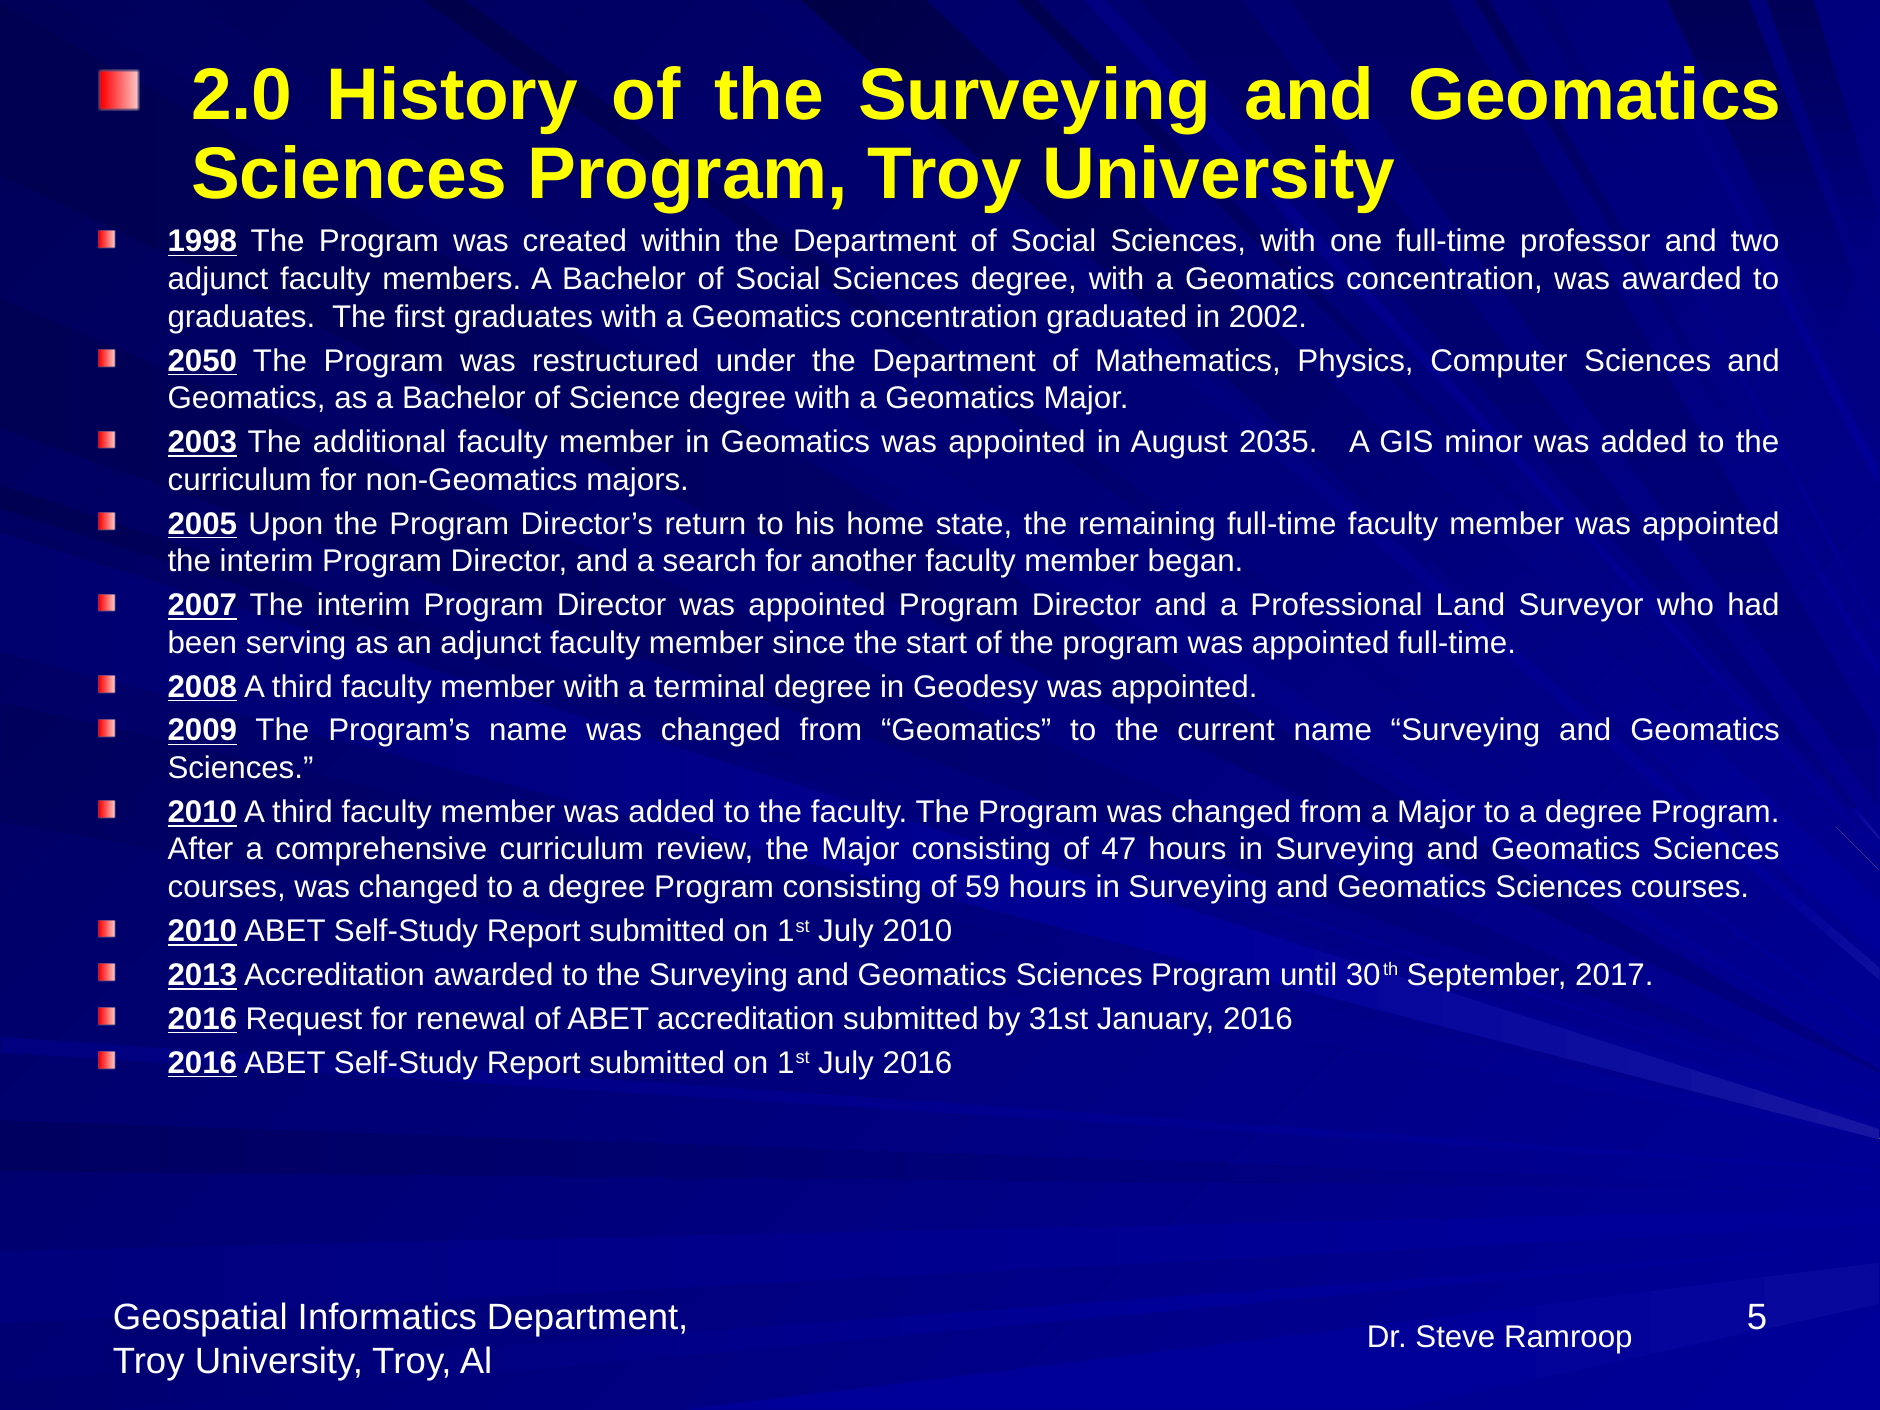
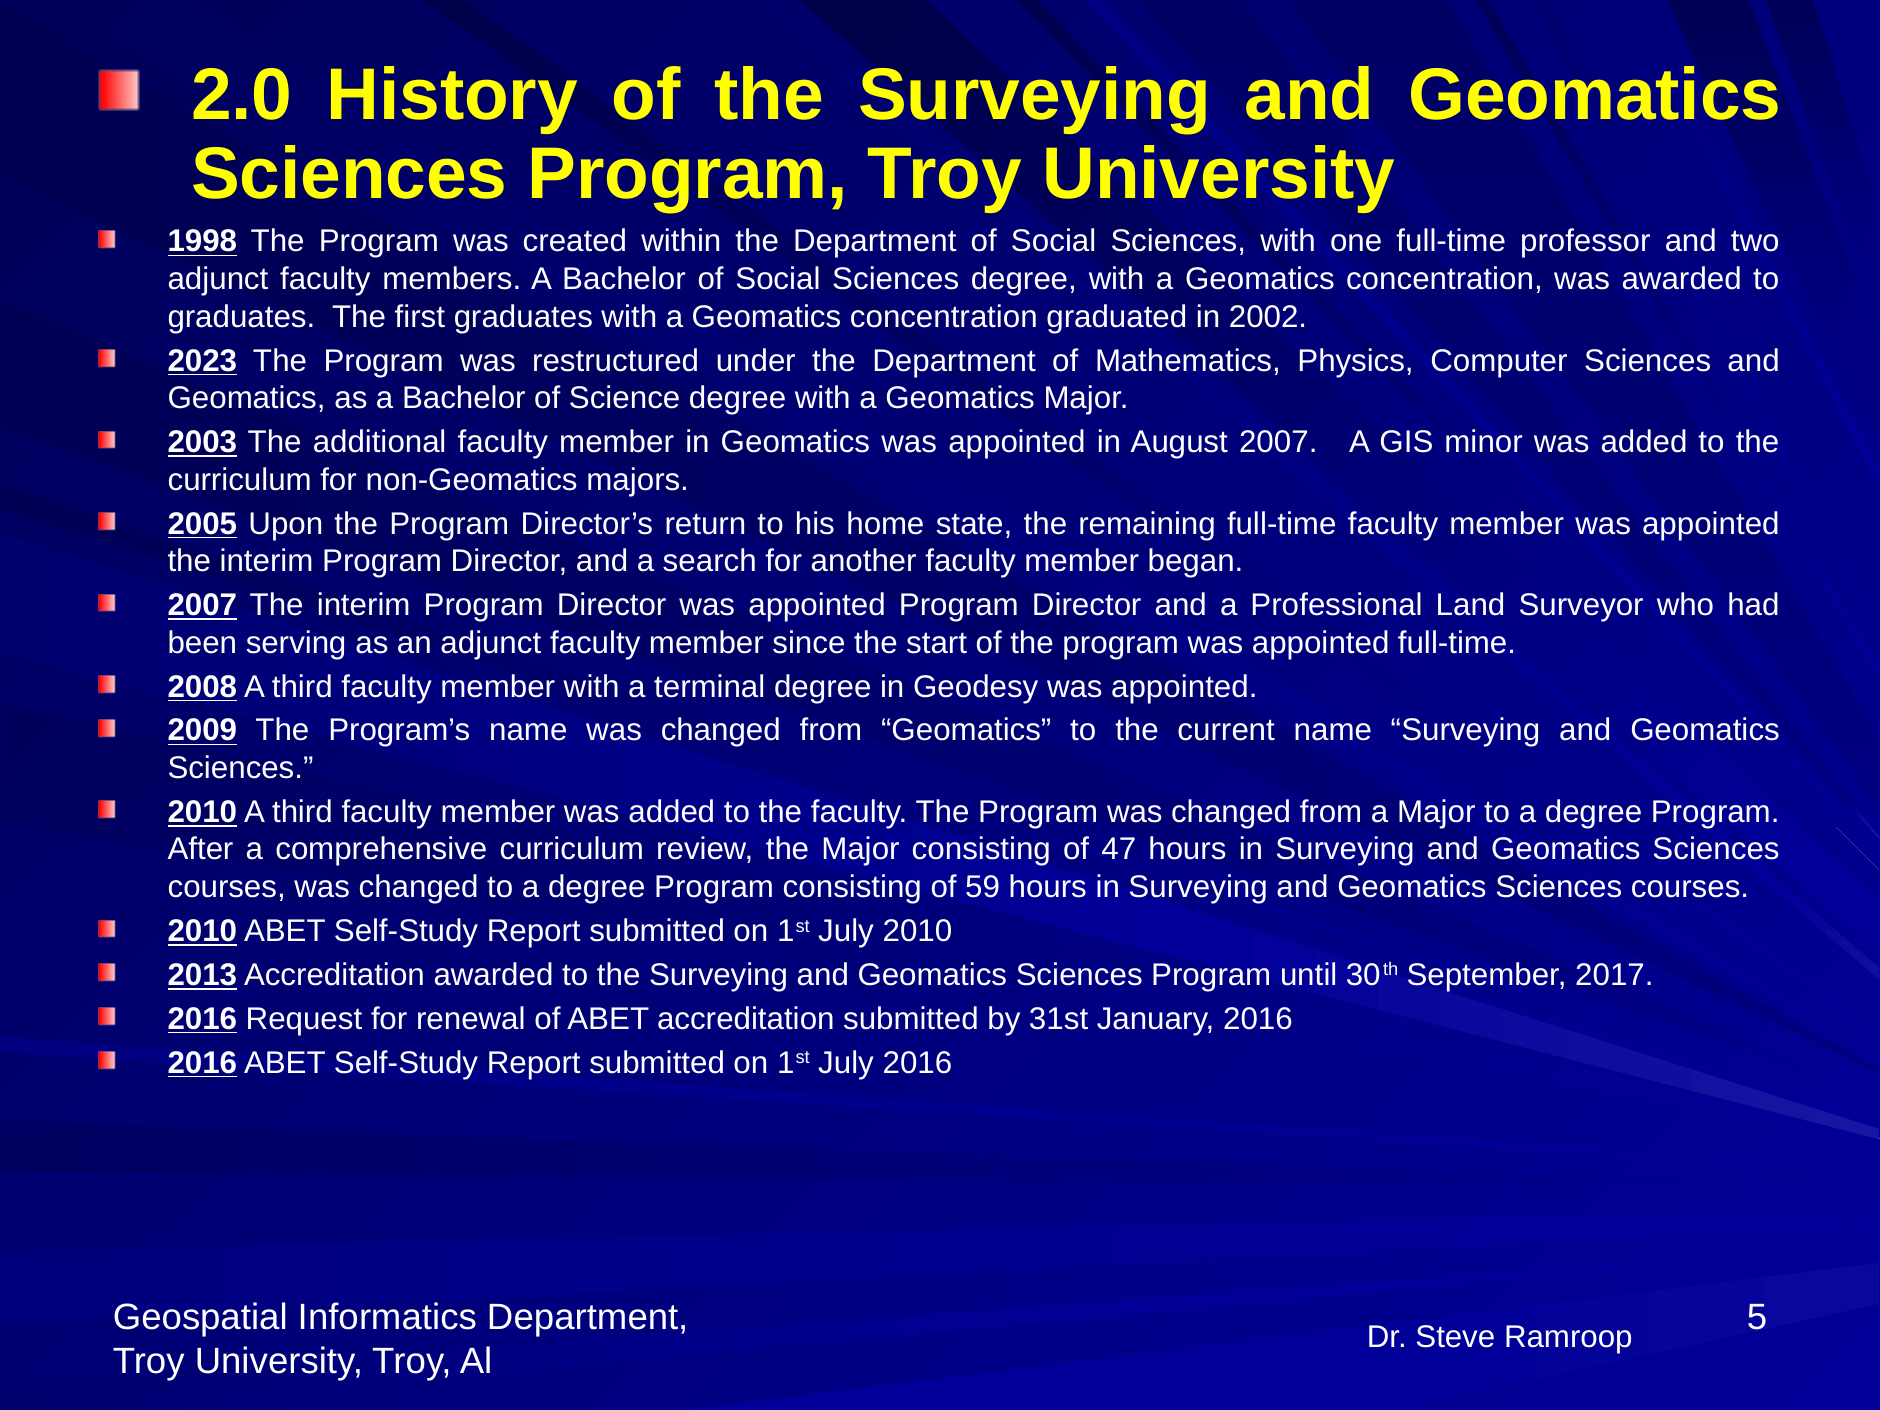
2050: 2050 -> 2023 (202, 361)
August 2035: 2035 -> 2007 (1278, 442)
